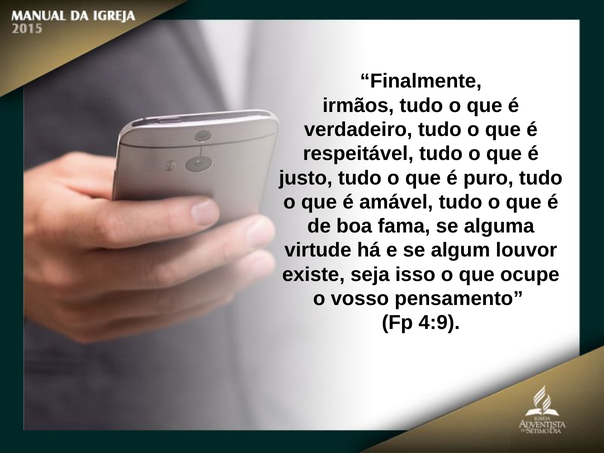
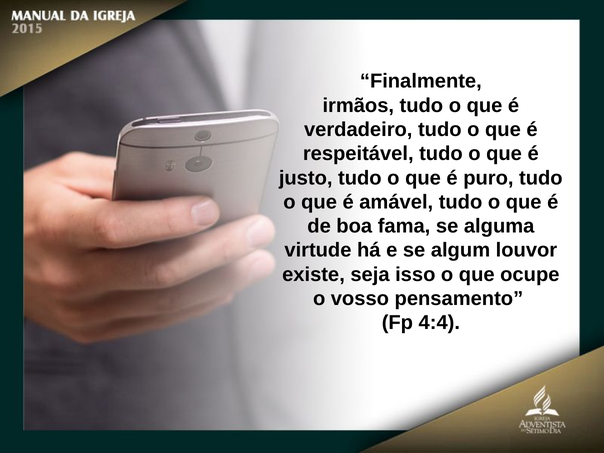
4:9: 4:9 -> 4:4 (439, 323)
